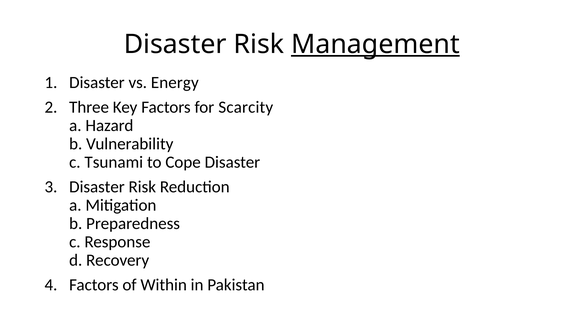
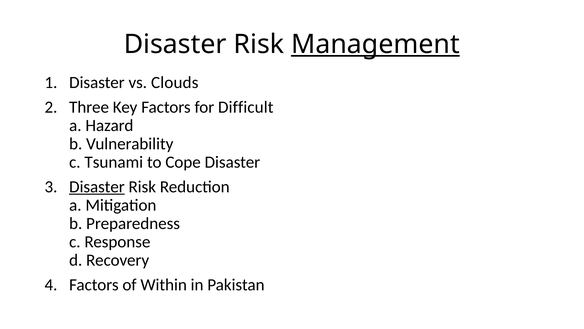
Energy: Energy -> Clouds (175, 82)
Scarcity: Scarcity -> Difficult (246, 107)
Disaster underline: none -> present (97, 186)
